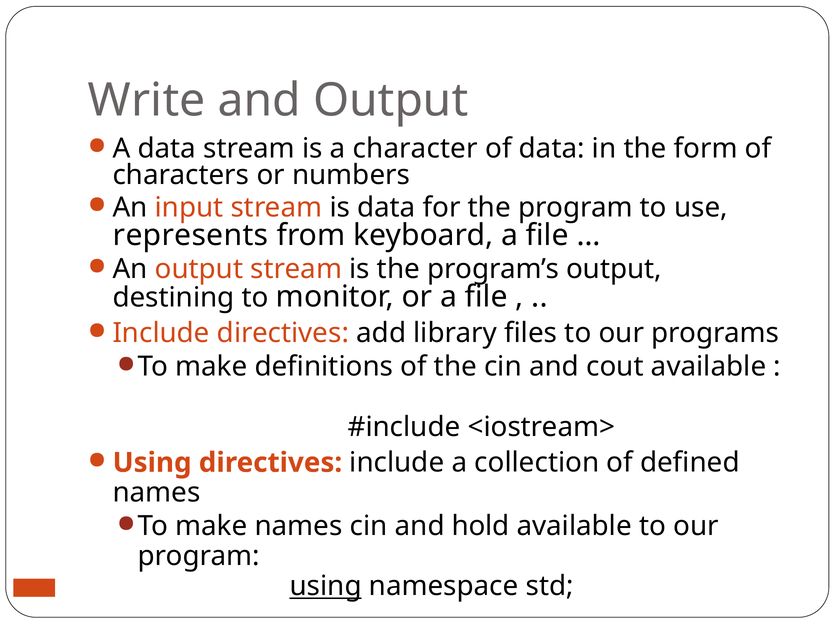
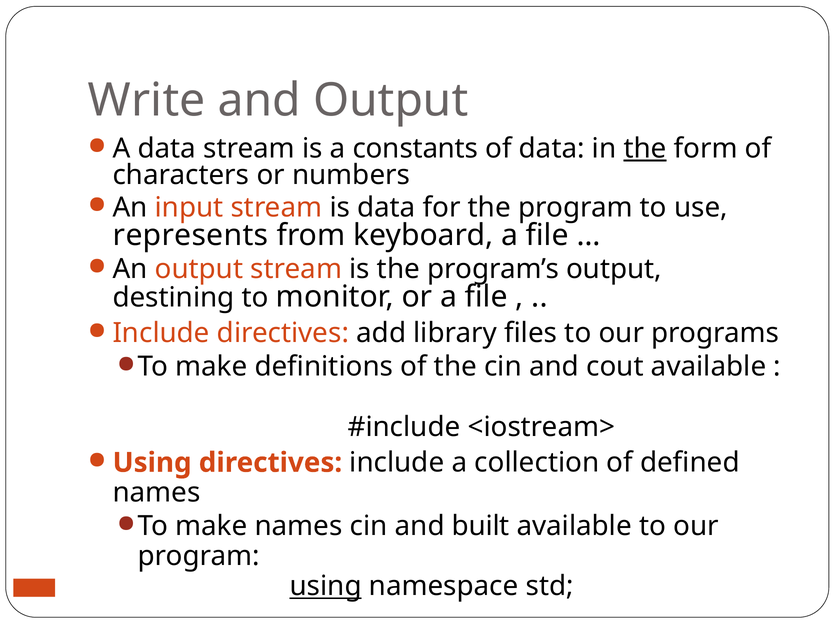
character: character -> constants (415, 149)
the underline: none -> present (645, 149)
hold: hold -> built (481, 526)
